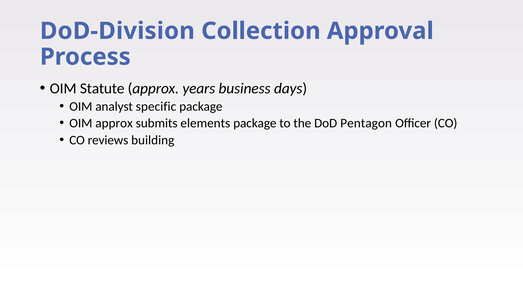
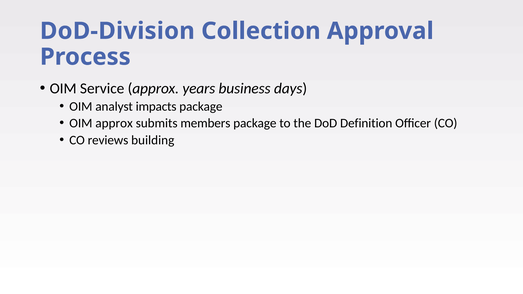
Statute: Statute -> Service (102, 88)
specific: specific -> impacts (156, 106)
elements: elements -> members (205, 123)
Pentagon: Pentagon -> Definition (366, 123)
